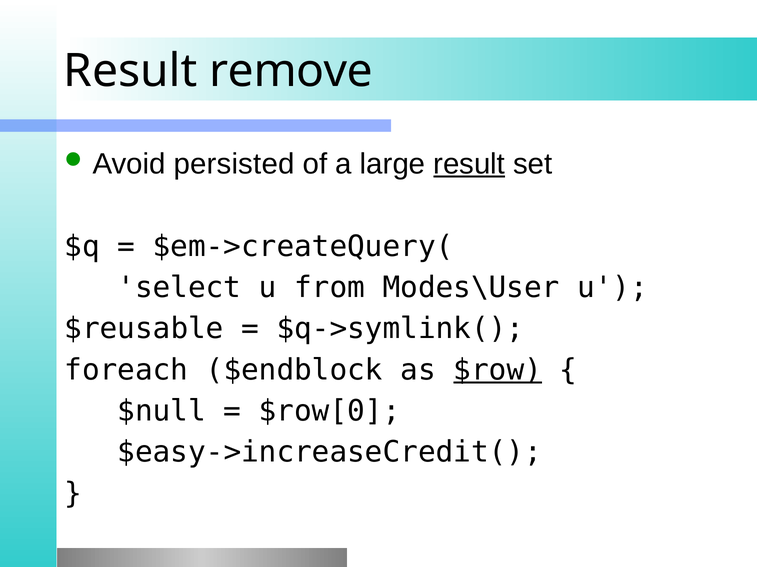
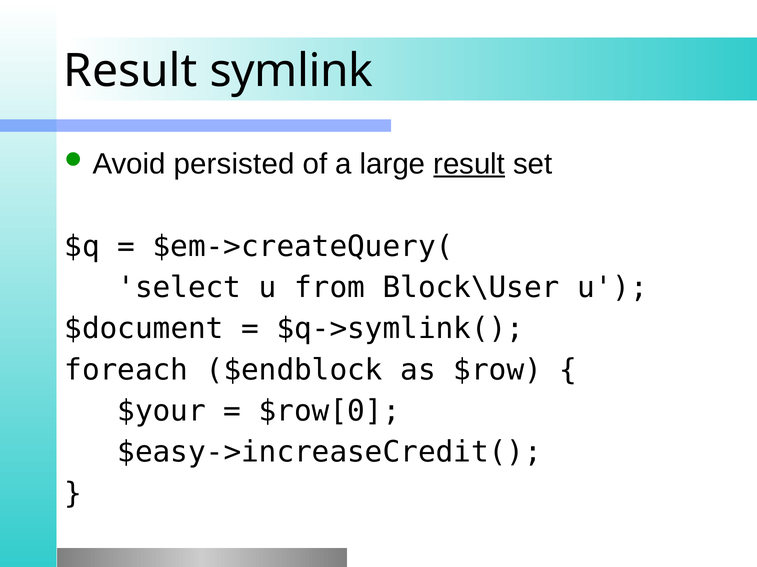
remove: remove -> symlink (291, 71)
Modes\User: Modes\User -> Block\User (471, 288)
$reusable: $reusable -> $document (144, 329)
$row underline: present -> none (498, 370)
$null: $null -> $your (162, 412)
